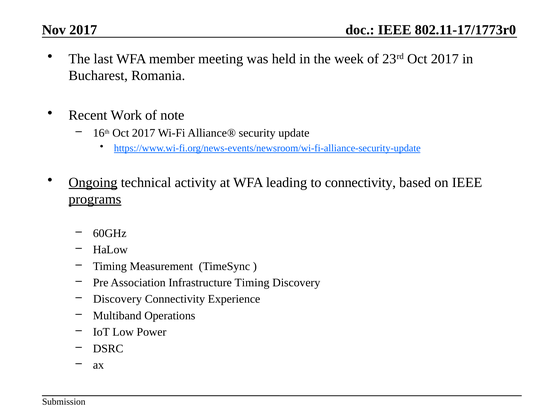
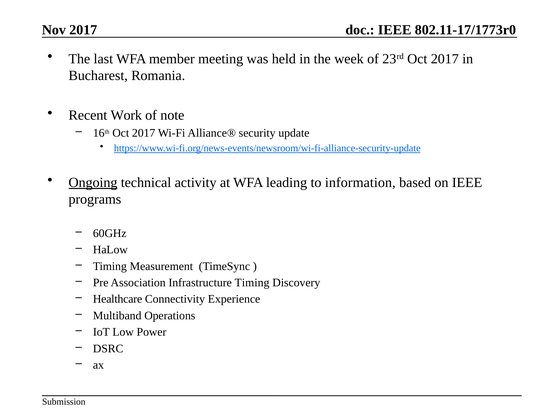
to connectivity: connectivity -> information (360, 183)
programs underline: present -> none (95, 199)
Discovery: Discovery -> Healthcare (118, 299)
